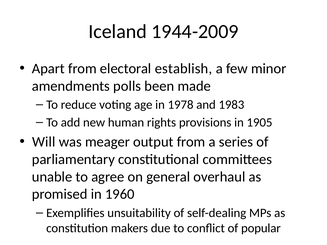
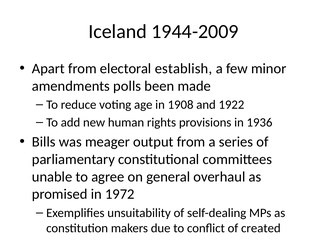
1978: 1978 -> 1908 (181, 105)
1983: 1983 -> 1922 (231, 105)
1905: 1905 -> 1936 (260, 123)
Will: Will -> Bills (44, 142)
1960: 1960 -> 1972 (120, 194)
popular: popular -> created (261, 228)
